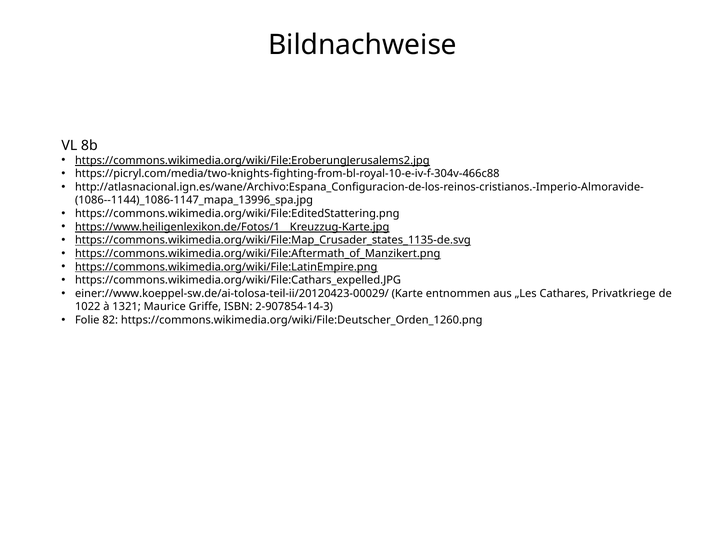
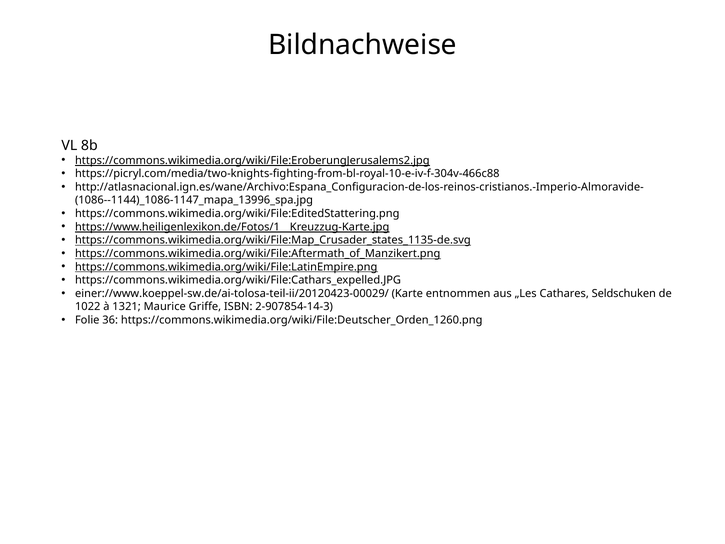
Privatkriege: Privatkriege -> Seldschuken (624, 293)
82: 82 -> 36 (110, 320)
